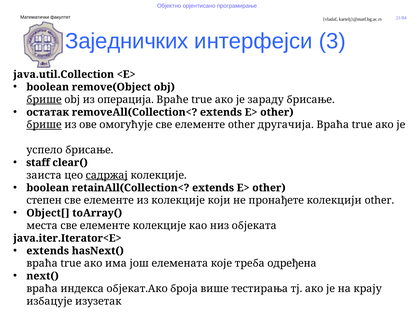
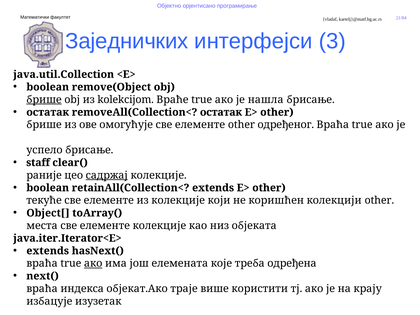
операција: операција -> kolekcijom (126, 100)
зараду: зараду -> нашла (266, 100)
removeAll(Collection< еxtends: еxtends -> остатак (221, 112)
брише underline: present -> none (44, 125)
другачија: другачија -> одређеног (286, 125)
заиста: заиста -> раније (44, 175)
степен: степен -> текуће (44, 200)
пронађете: пронађете -> коришћен (276, 200)
ако underline: none -> present (93, 263)
броја: броја -> траје (184, 289)
тестирања: тестирања -> користити (260, 289)
